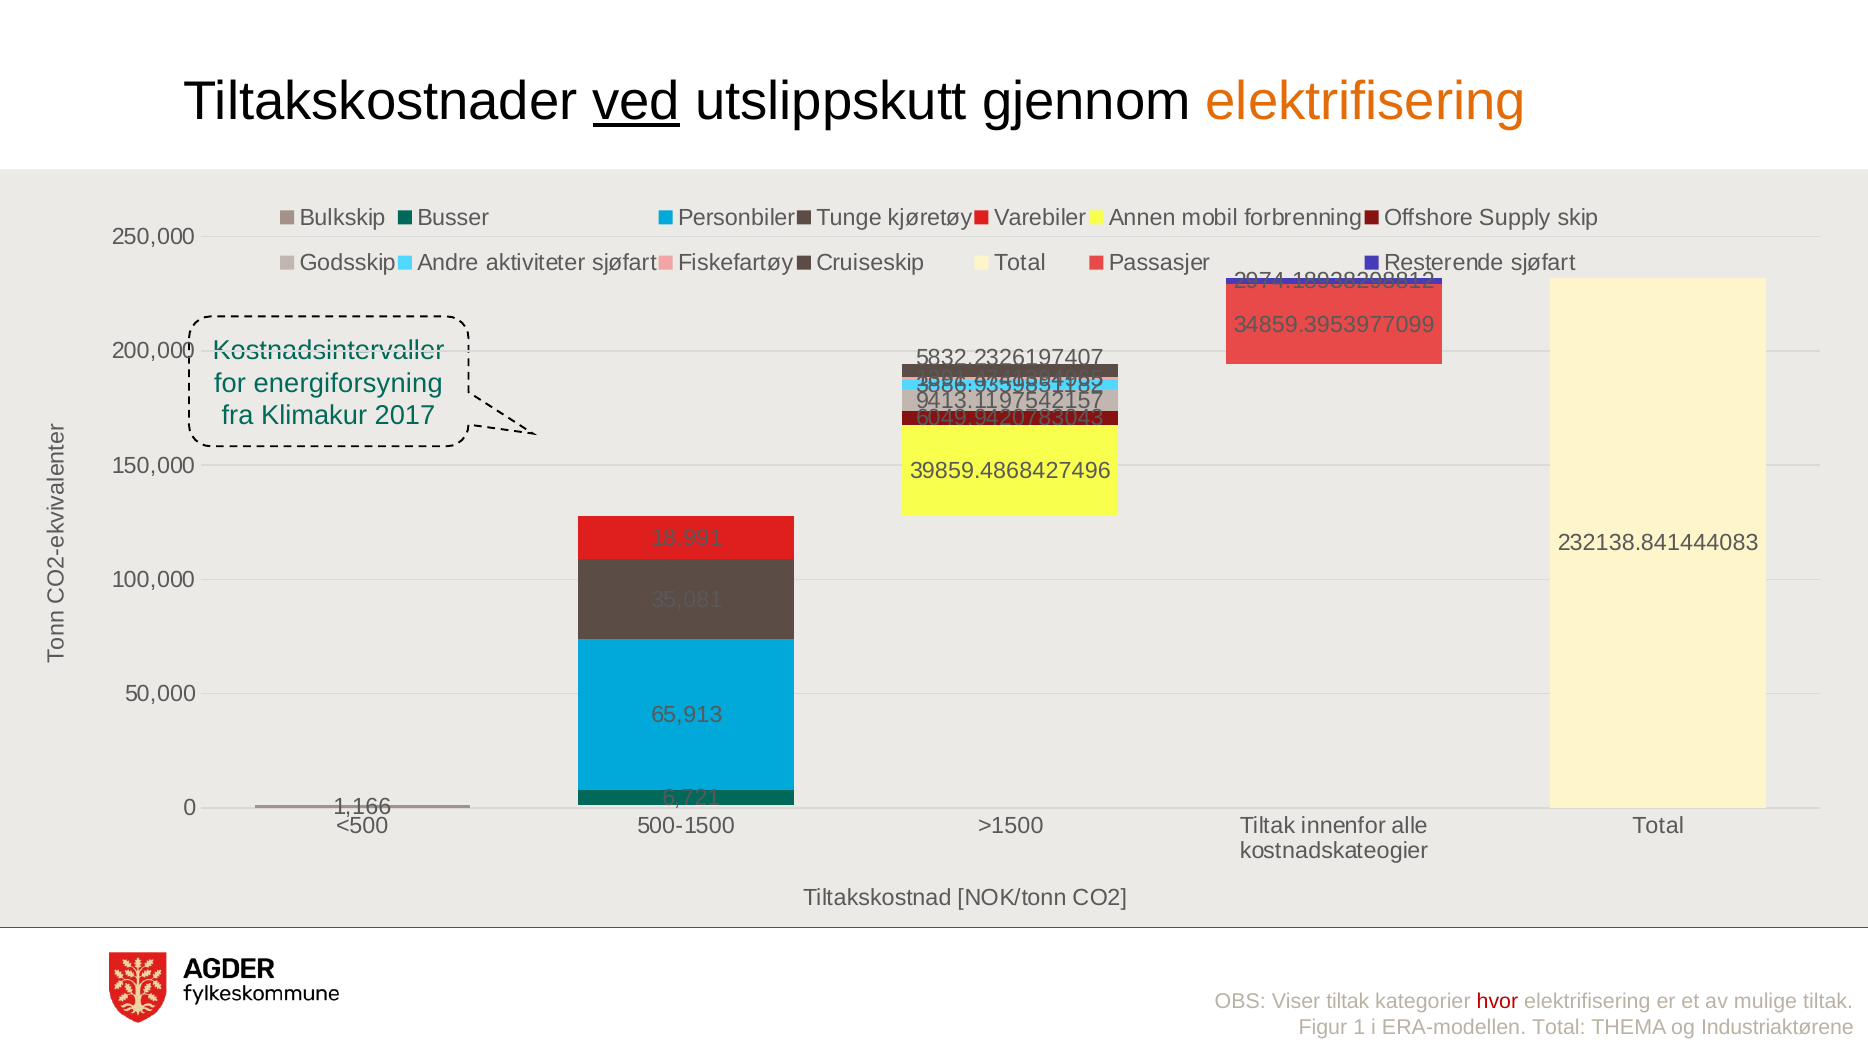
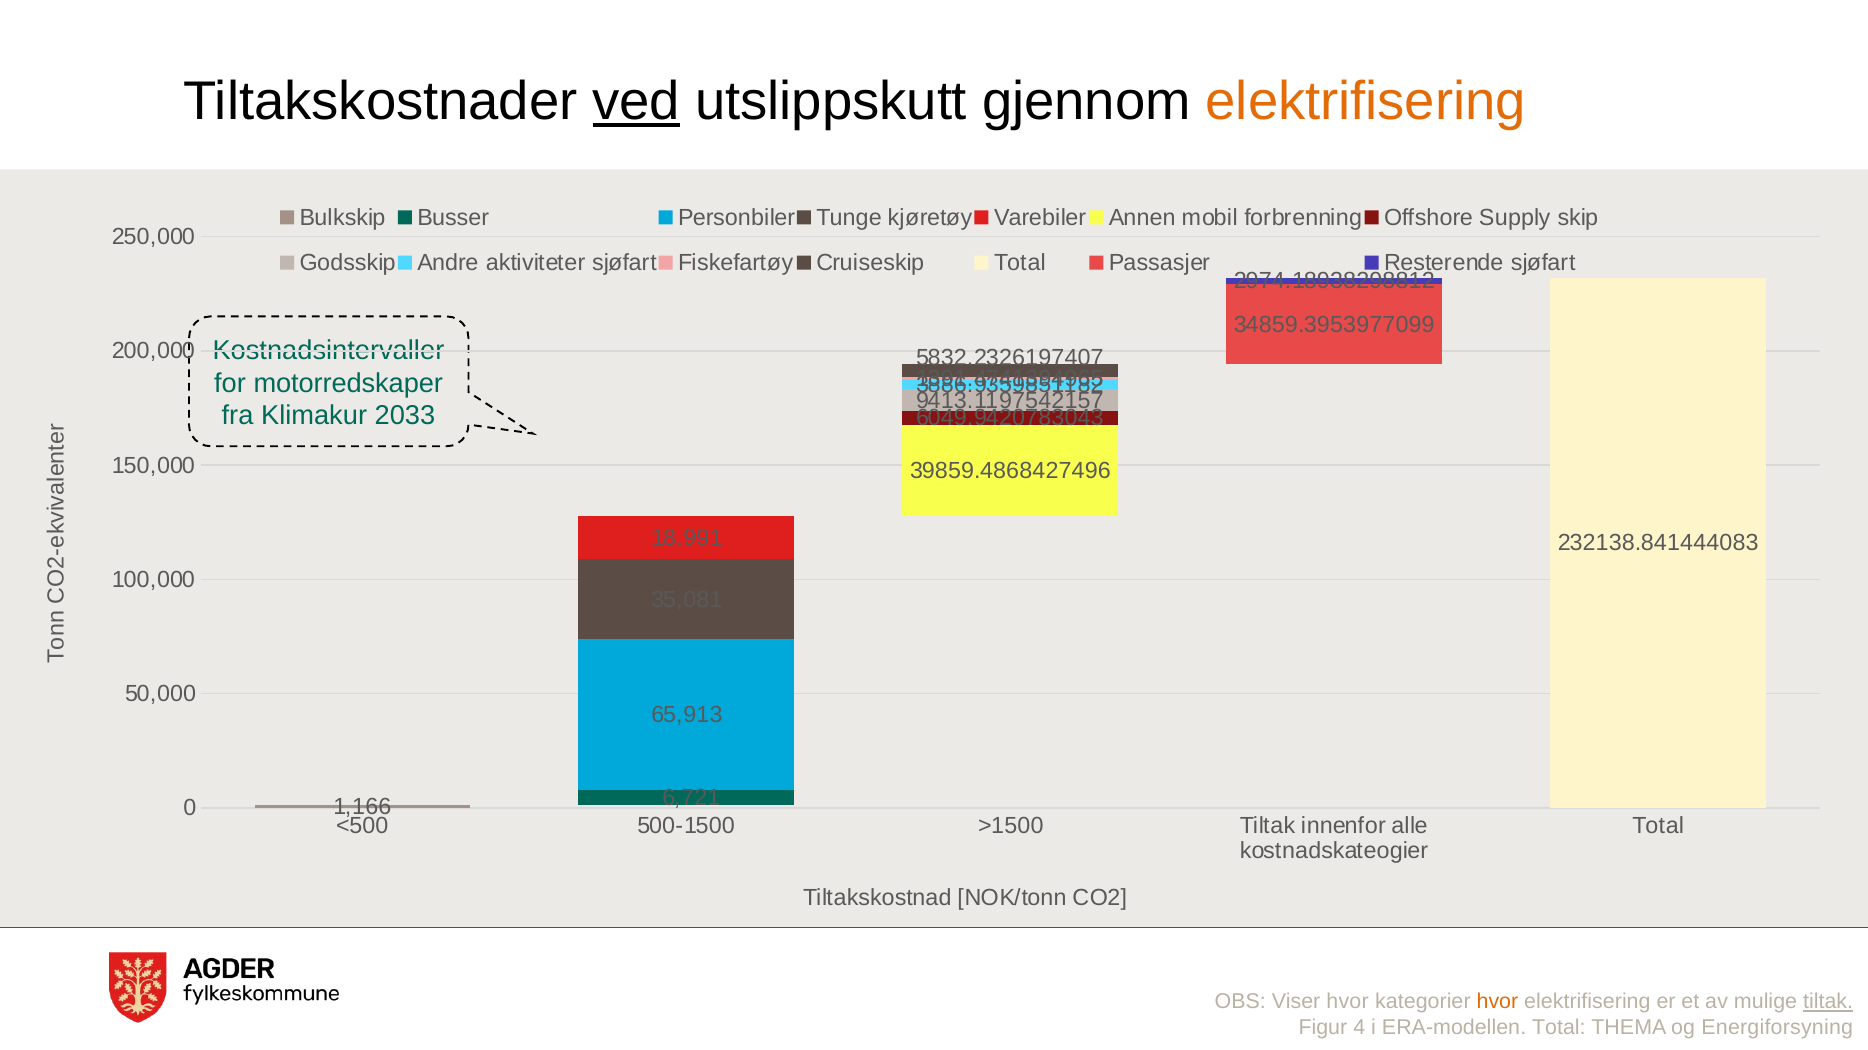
energiforsyning: energiforsyning -> motorredskaper (348, 383)
2017: 2017 -> 2033 (405, 416)
Viser tiltak: tiltak -> hvor (1348, 1002)
hvor colour: red -> orange (1497, 1002)
tiltak underline: none -> present (1828, 1002)
1: 1 -> 4 (1359, 1028)
Industriaktørene: Industriaktørene -> Energiforsyning (1777, 1028)
